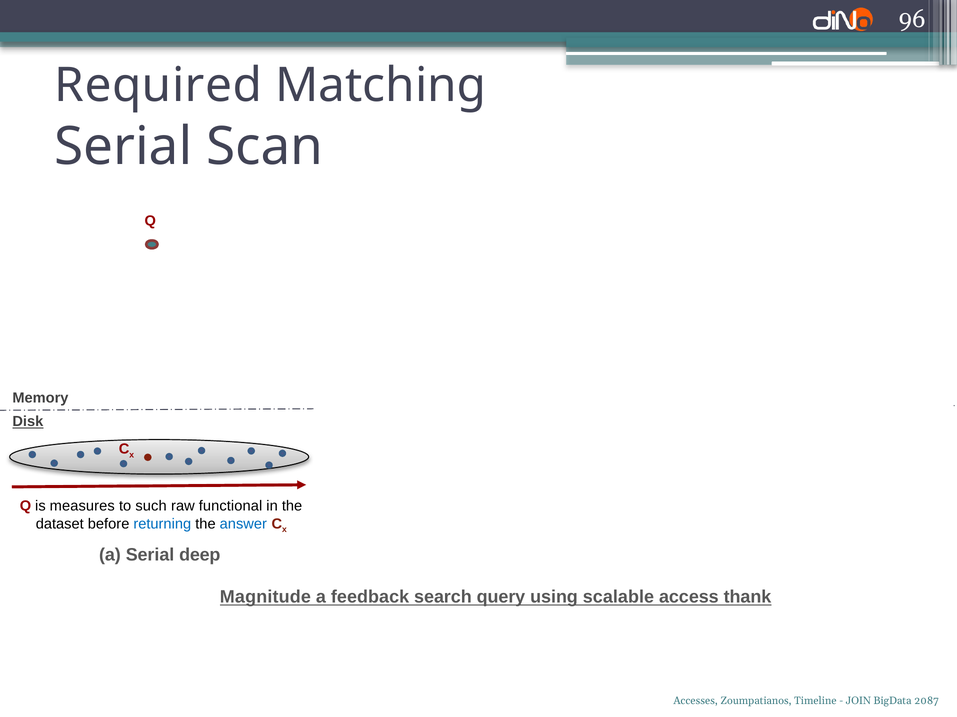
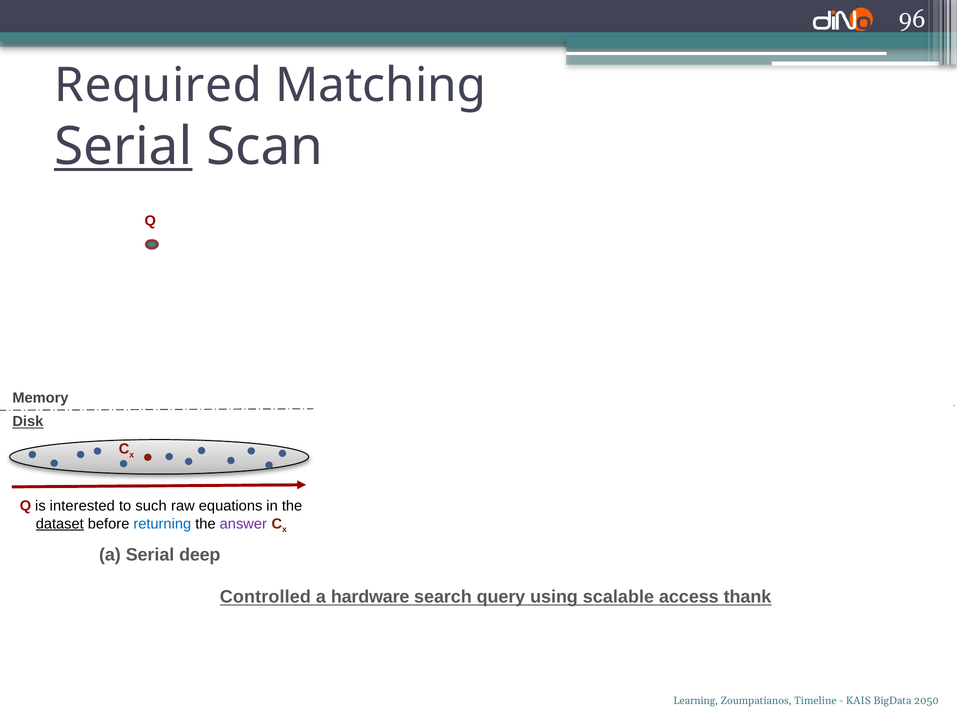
Serial underline: none -> present (123, 147)
measures: measures -> interested (82, 507)
functional: functional -> equations (231, 507)
dataset underline: none -> present (60, 524)
answer colour: blue -> purple (243, 524)
Magnitude: Magnitude -> Controlled (265, 598)
feedback: feedback -> hardware (370, 598)
Accesses: Accesses -> Learning (696, 702)
JOIN: JOIN -> KAIS (858, 702)
2087: 2087 -> 2050 (926, 702)
